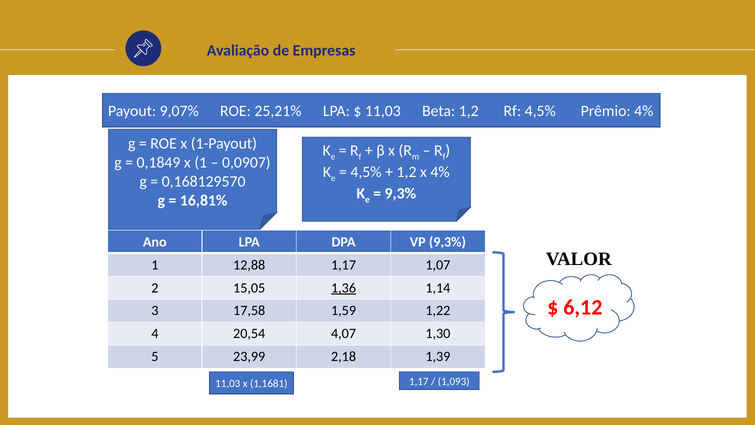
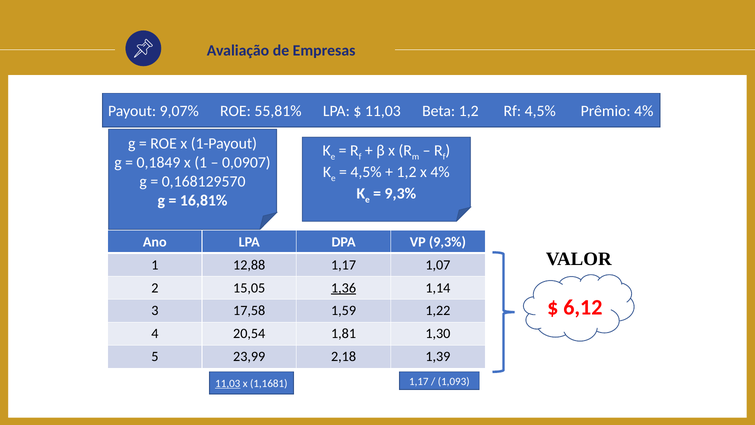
25,21%: 25,21% -> 55,81% (278, 111)
4,07: 4,07 -> 1,81 (344, 334)
11,03 underline: none -> present (228, 383)
